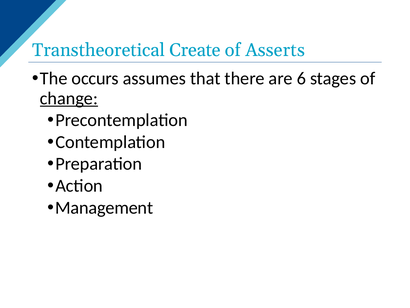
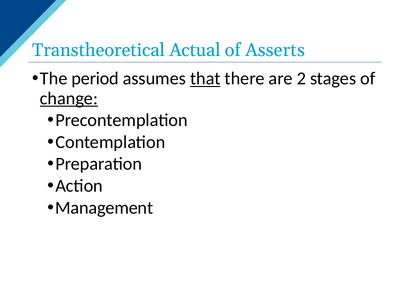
Create: Create -> Actual (195, 50)
occurs: occurs -> period (95, 79)
that underline: none -> present (205, 79)
6: 6 -> 2 (301, 79)
